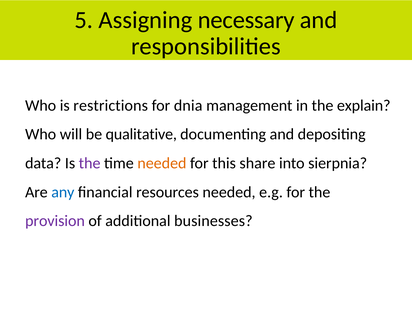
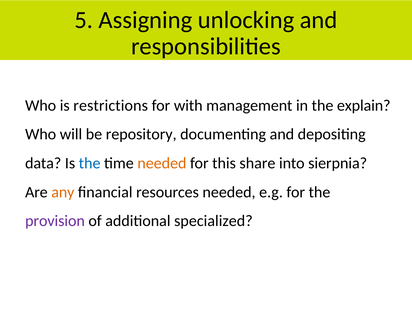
necessary: necessary -> unlocking (246, 20)
dnia: dnia -> with (188, 106)
qualitative: qualitative -> repository (141, 134)
the colour: purple -> blue (90, 163)
any colour: blue -> orange (63, 192)
businesses: businesses -> specialized (213, 221)
